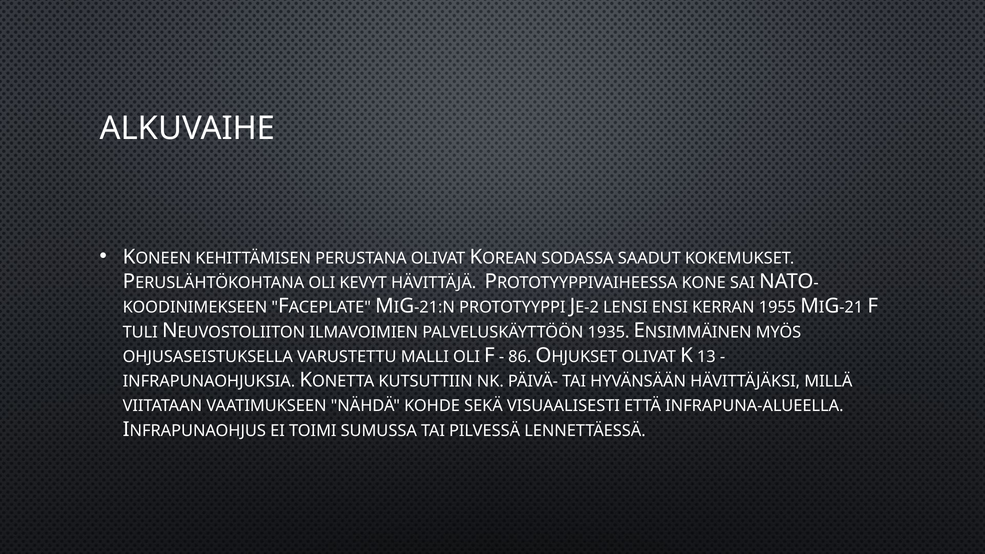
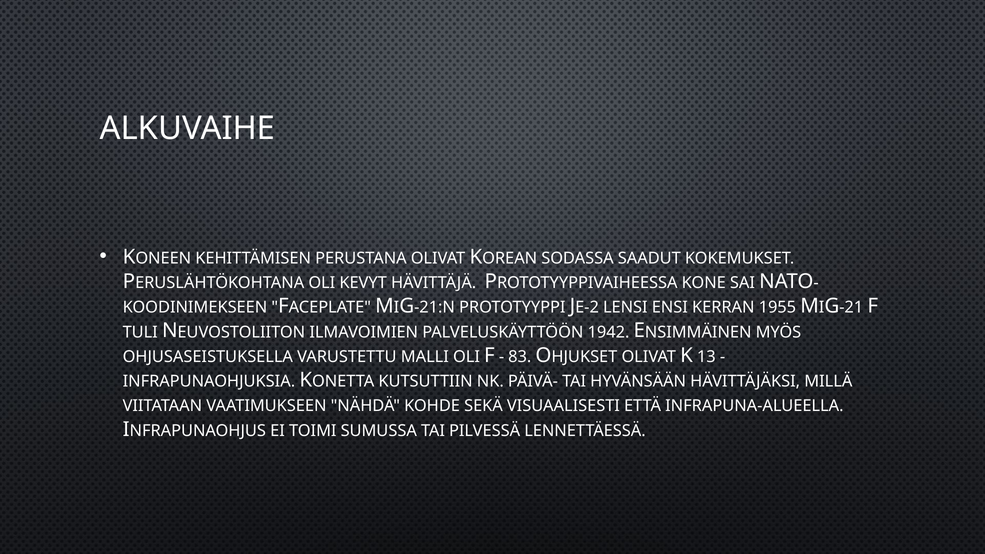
1935: 1935 -> 1942 (609, 332)
86: 86 -> 83 (520, 357)
